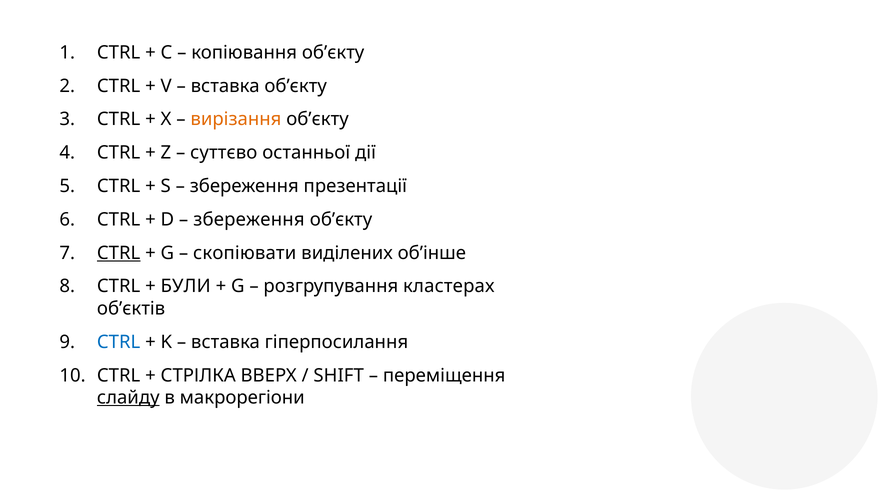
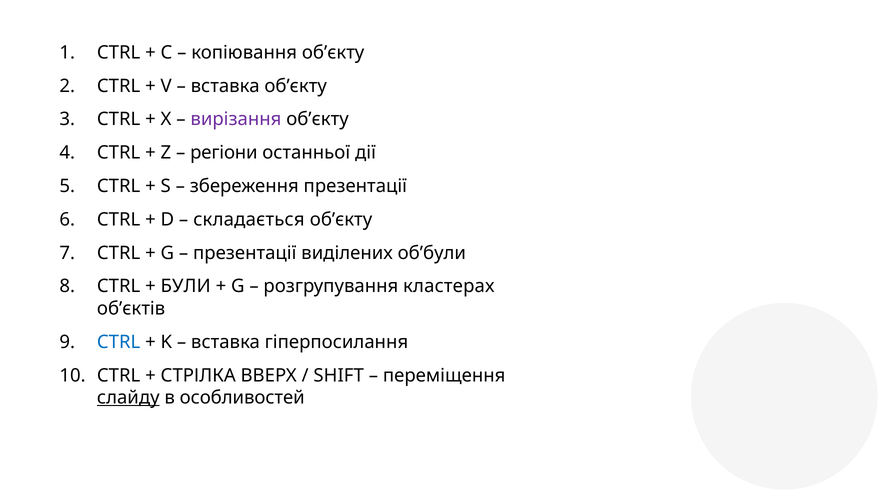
вирізання colour: orange -> purple (236, 119)
суттєво: суттєво -> регіони (224, 153)
збереження: збереження -> складається (249, 219)
CTRL underline: present -> none (119, 253)
скопіювати: скопіювати -> презентації (245, 253)
об’інше: об’інше -> об’були (432, 253)
макрорегіони: макрорегіони -> особливостей (242, 397)
